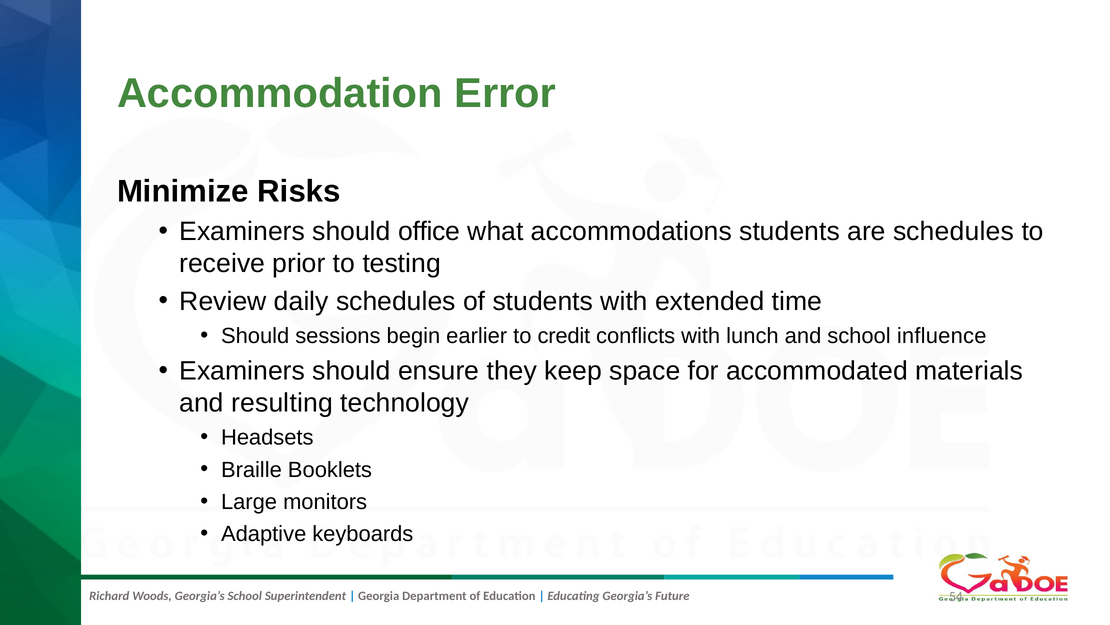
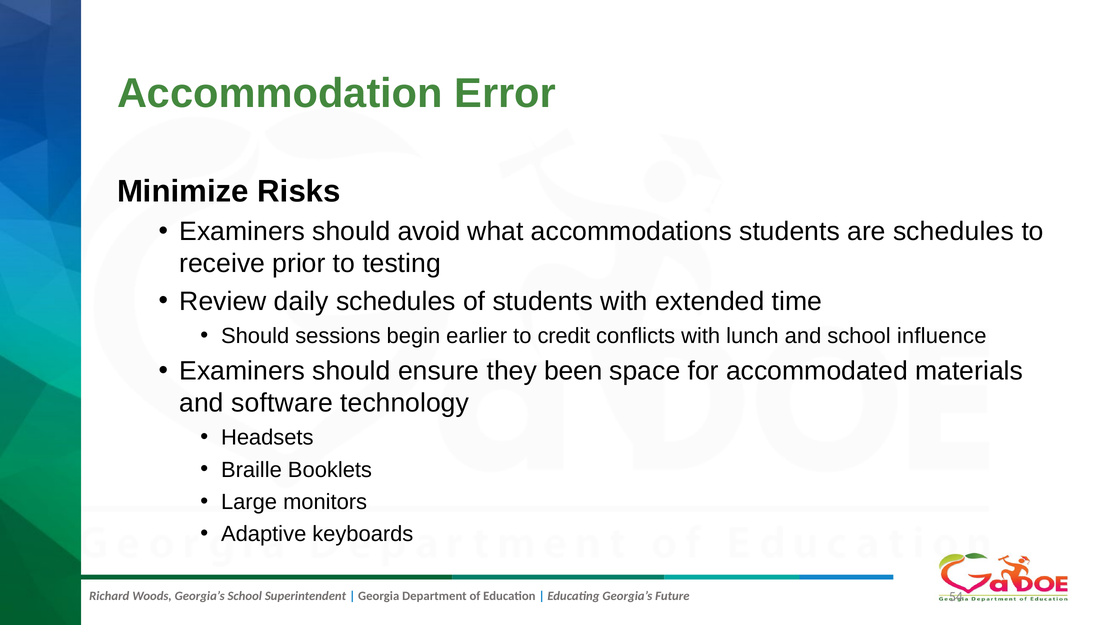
office: office -> avoid (429, 231)
keep: keep -> been (573, 371)
resulting: resulting -> software (282, 403)
